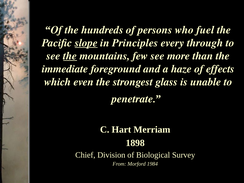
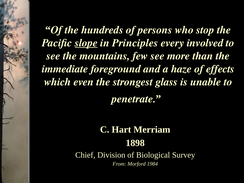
fuel: fuel -> stop (205, 30)
through: through -> involved (205, 43)
the underline: present -> none (70, 56)
